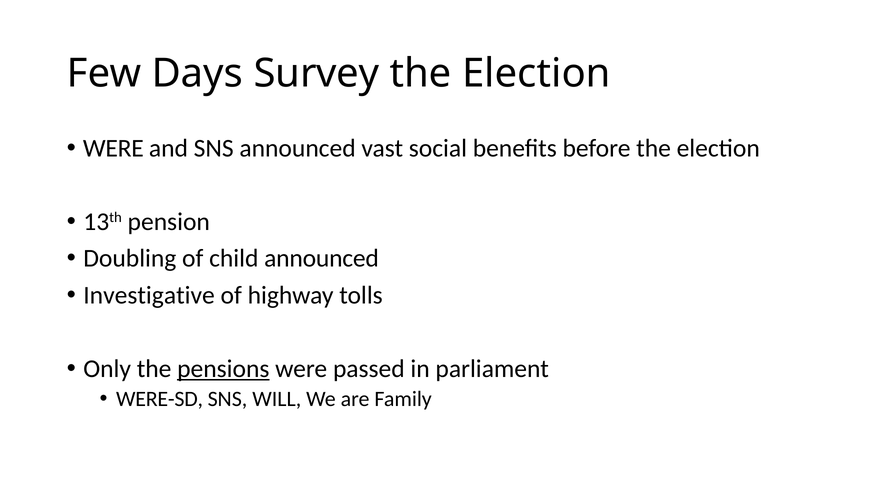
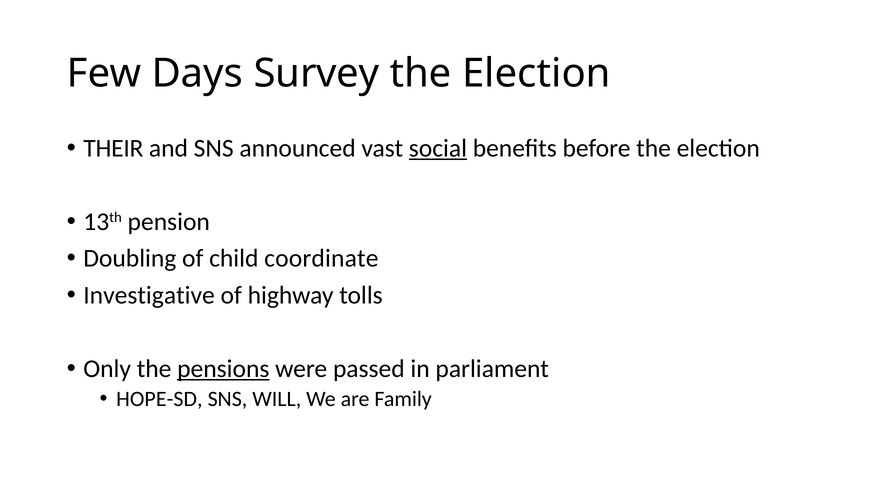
WERE: WERE -> THEIR (113, 148)
social underline: none -> present (438, 148)
child announced: announced -> coordinate (321, 259)
WERE-SD: WERE-SD -> HOPE-SD (159, 399)
